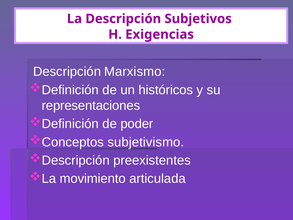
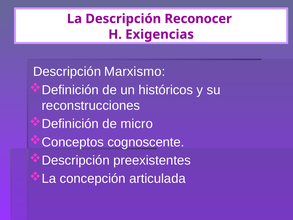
Subjetivos: Subjetivos -> Reconocer (198, 19)
representaciones: representaciones -> reconstrucciones (91, 105)
poder: poder -> micro (137, 124)
subjetivismo: subjetivismo -> cognoscente (146, 142)
movimiento: movimiento -> concepción (93, 178)
